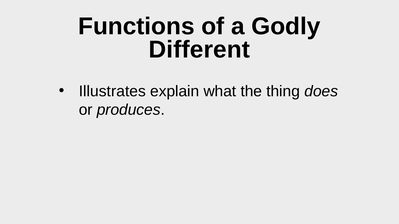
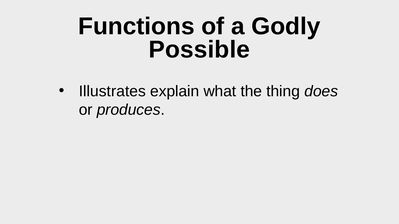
Different: Different -> Possible (199, 50)
